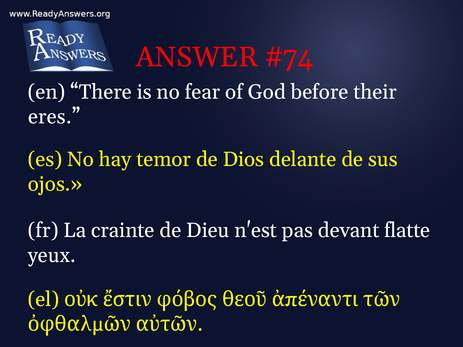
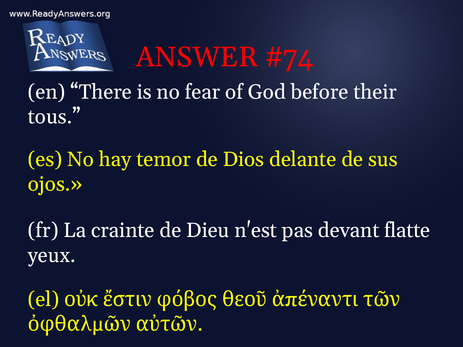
eres: eres -> tous (54, 117)
